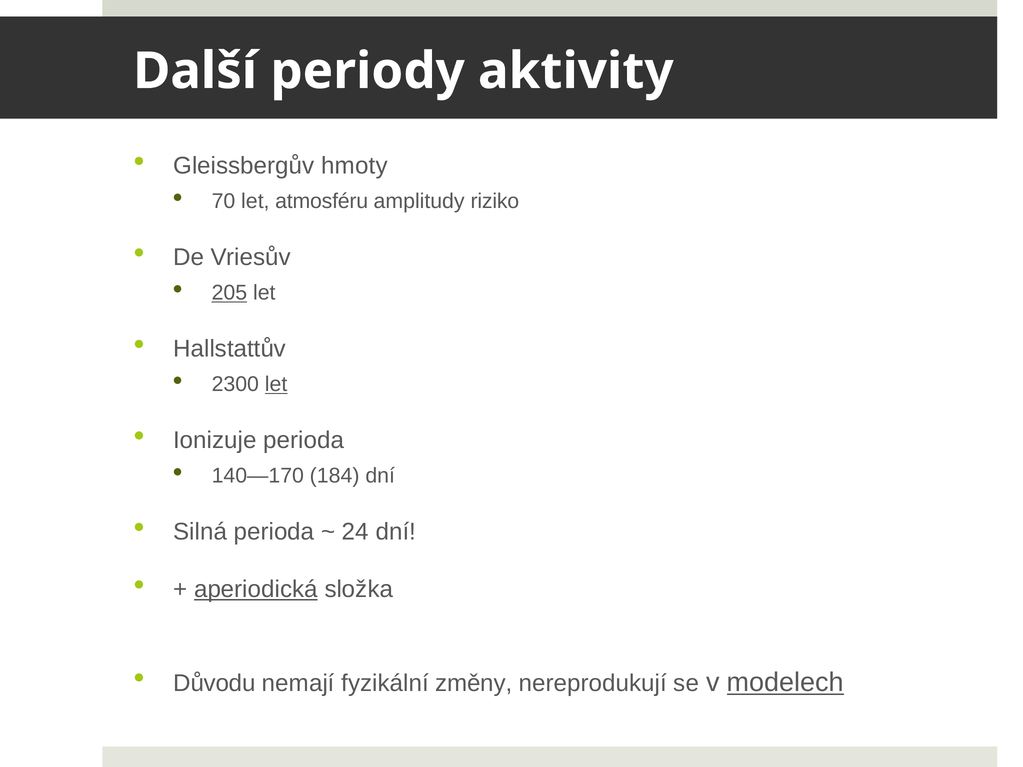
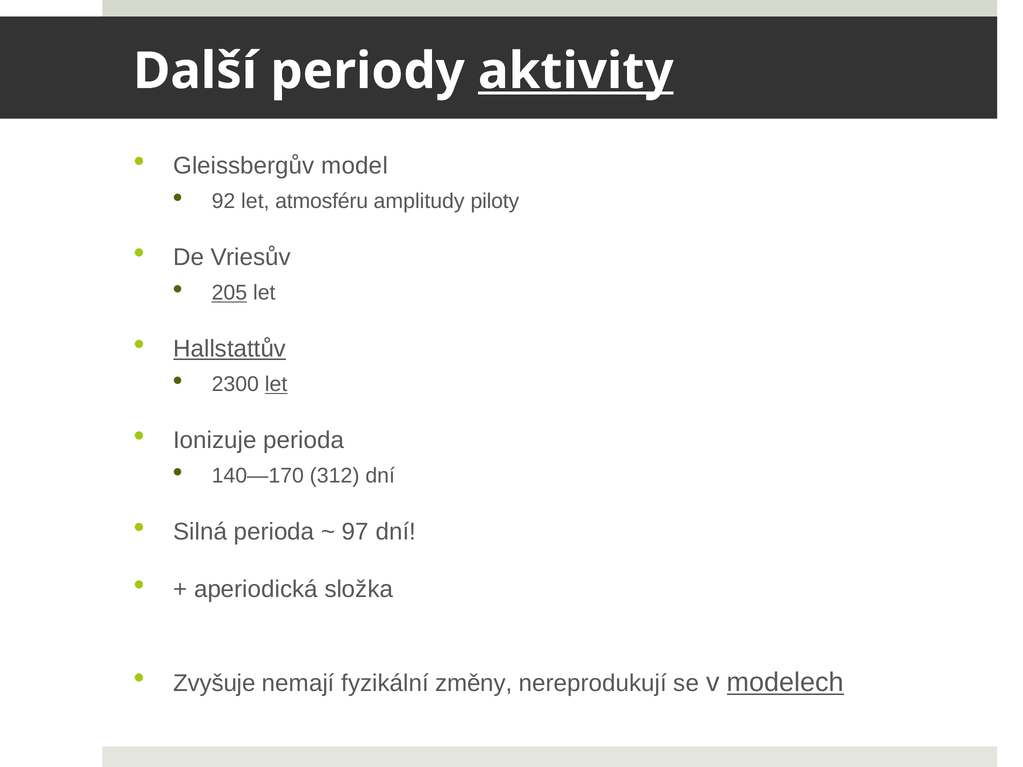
aktivity underline: none -> present (576, 71)
hmoty: hmoty -> model (355, 166)
70: 70 -> 92 (223, 201)
riziko: riziko -> piloty (495, 201)
Hallstattův underline: none -> present (230, 349)
184: 184 -> 312 (335, 476)
24: 24 -> 97 (355, 532)
aperiodická underline: present -> none (256, 589)
Důvodu: Důvodu -> Zvyšuje (214, 684)
